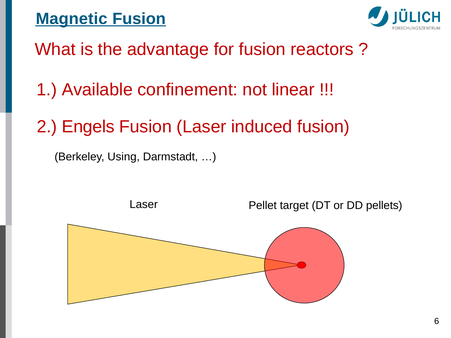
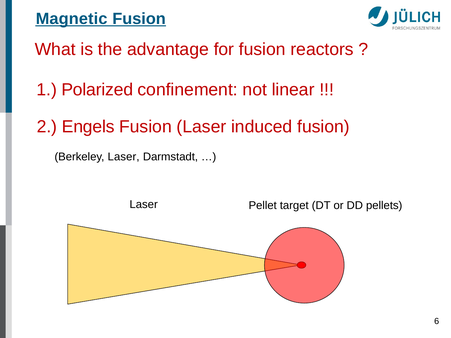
Available: Available -> Polarized (97, 90)
Berkeley Using: Using -> Laser (124, 157)
